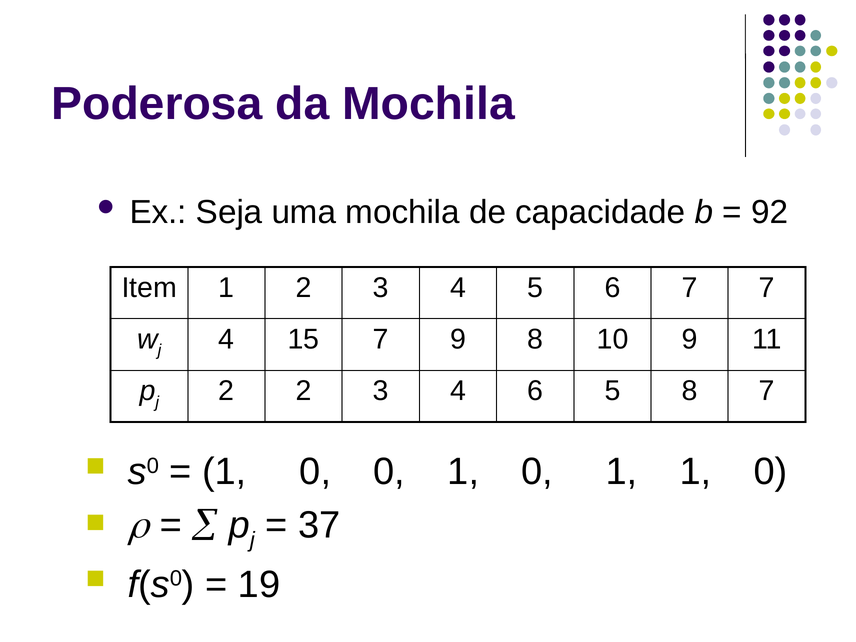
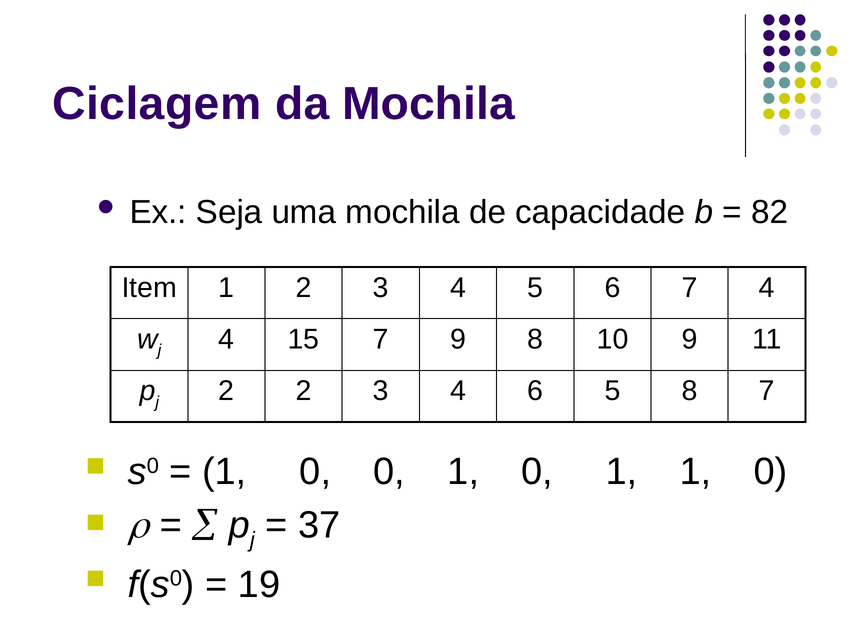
Poderosa: Poderosa -> Ciclagem (157, 104)
92: 92 -> 82 (770, 212)
7 7: 7 -> 4 (767, 288)
